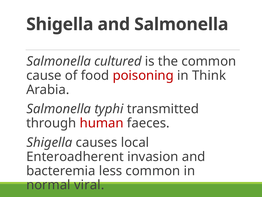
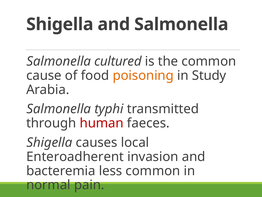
poisoning colour: red -> orange (143, 75)
Think: Think -> Study (209, 75)
viral: viral -> pain (89, 185)
